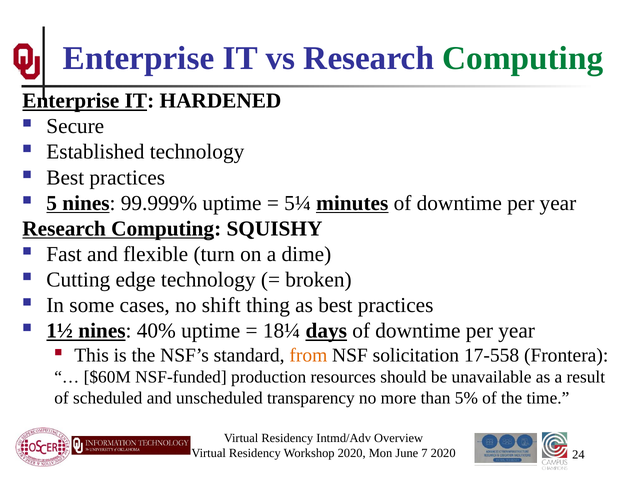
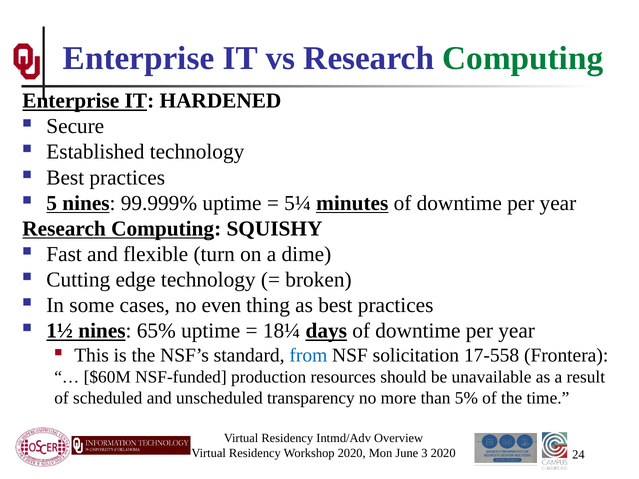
shift: shift -> even (221, 305)
40%: 40% -> 65% (156, 331)
from colour: orange -> blue (308, 355)
7: 7 -> 3 (424, 453)
